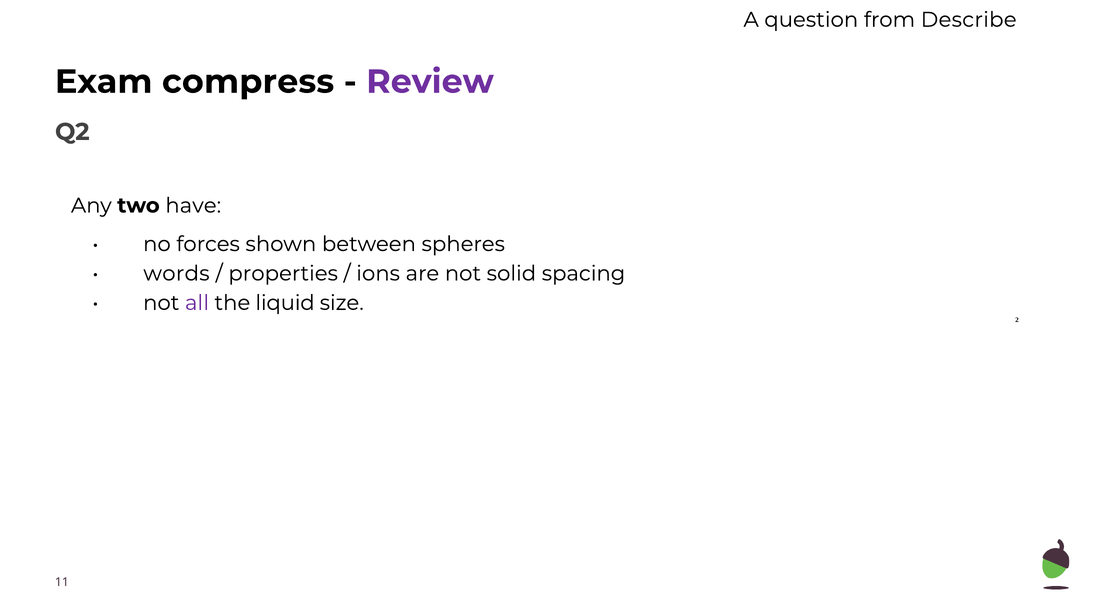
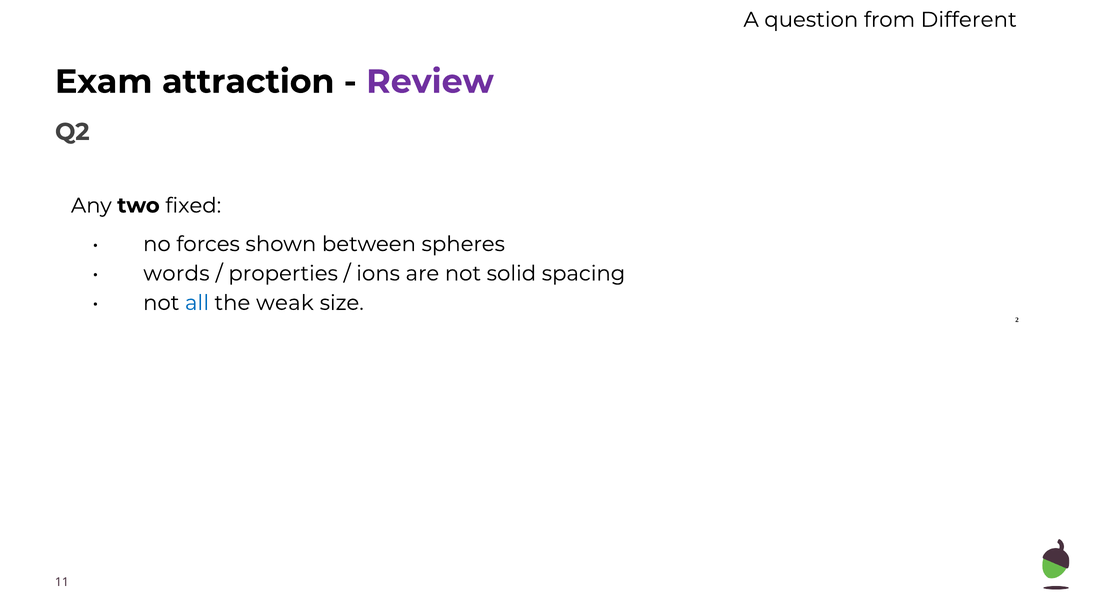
Describe: Describe -> Different (969, 20)
compress: compress -> attraction (248, 82)
have: have -> fixed (193, 206)
all colour: purple -> blue (197, 303)
liquid: liquid -> weak (285, 303)
